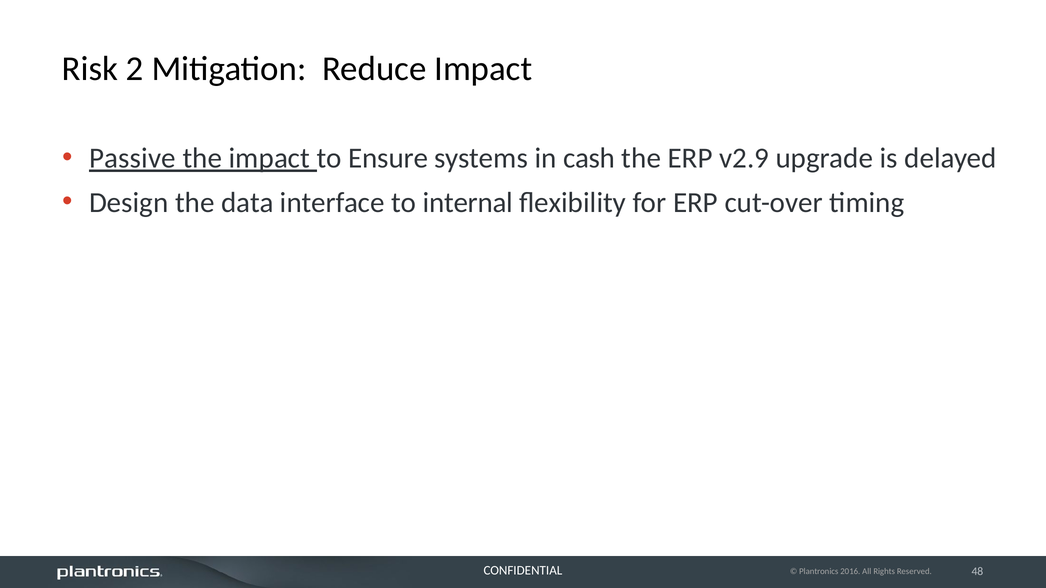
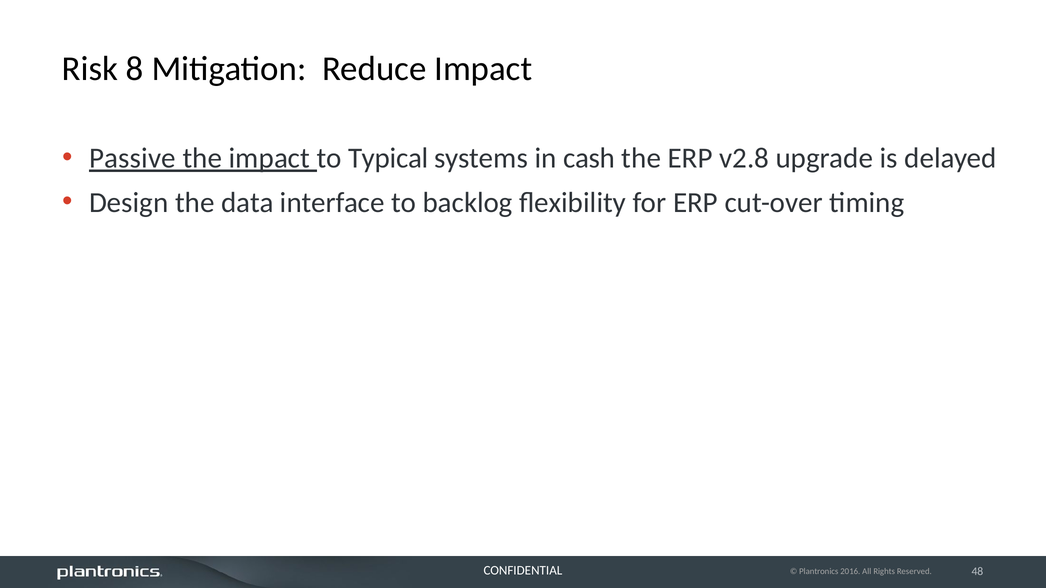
2: 2 -> 8 (135, 69)
Ensure: Ensure -> Typical (388, 158)
v2.9: v2.9 -> v2.8 (744, 158)
internal: internal -> backlog (468, 203)
